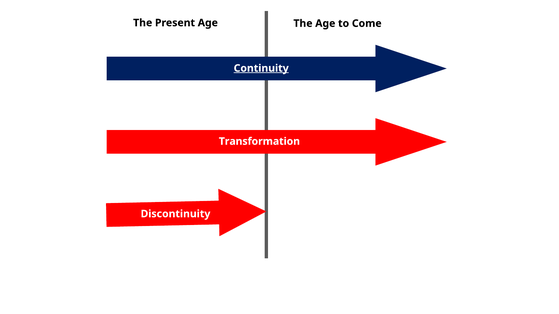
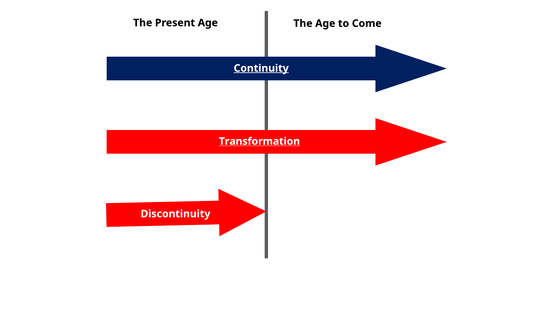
Transformation underline: none -> present (259, 142)
